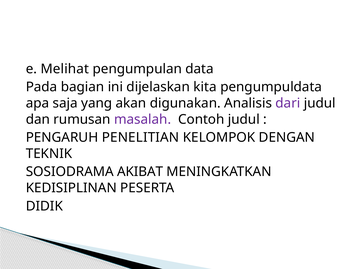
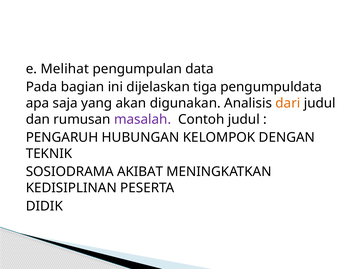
kita: kita -> tiga (205, 87)
dari colour: purple -> orange (288, 103)
PENELITIAN: PENELITIAN -> HUBUNGAN (141, 138)
